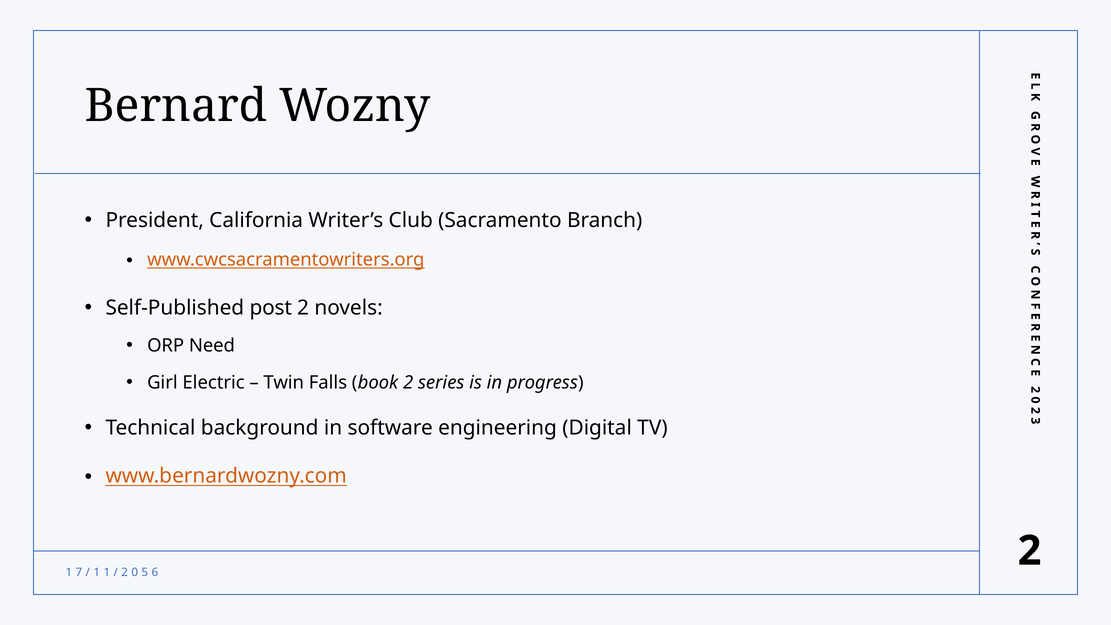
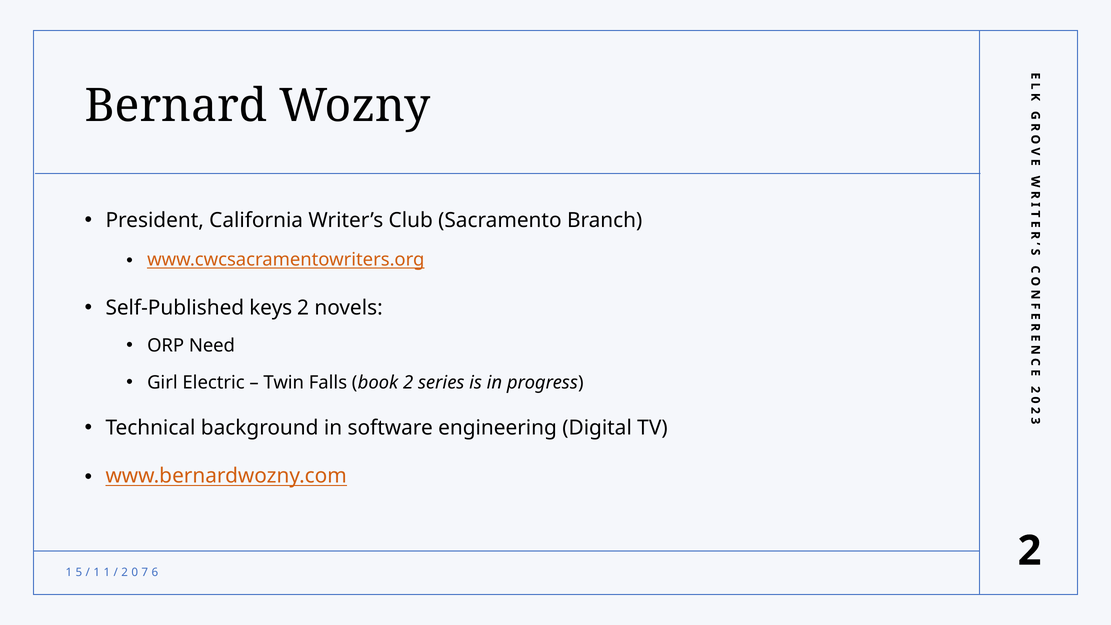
post: post -> keys (271, 308)
7: 7 -> 5 (79, 572)
5: 5 -> 7 (145, 572)
